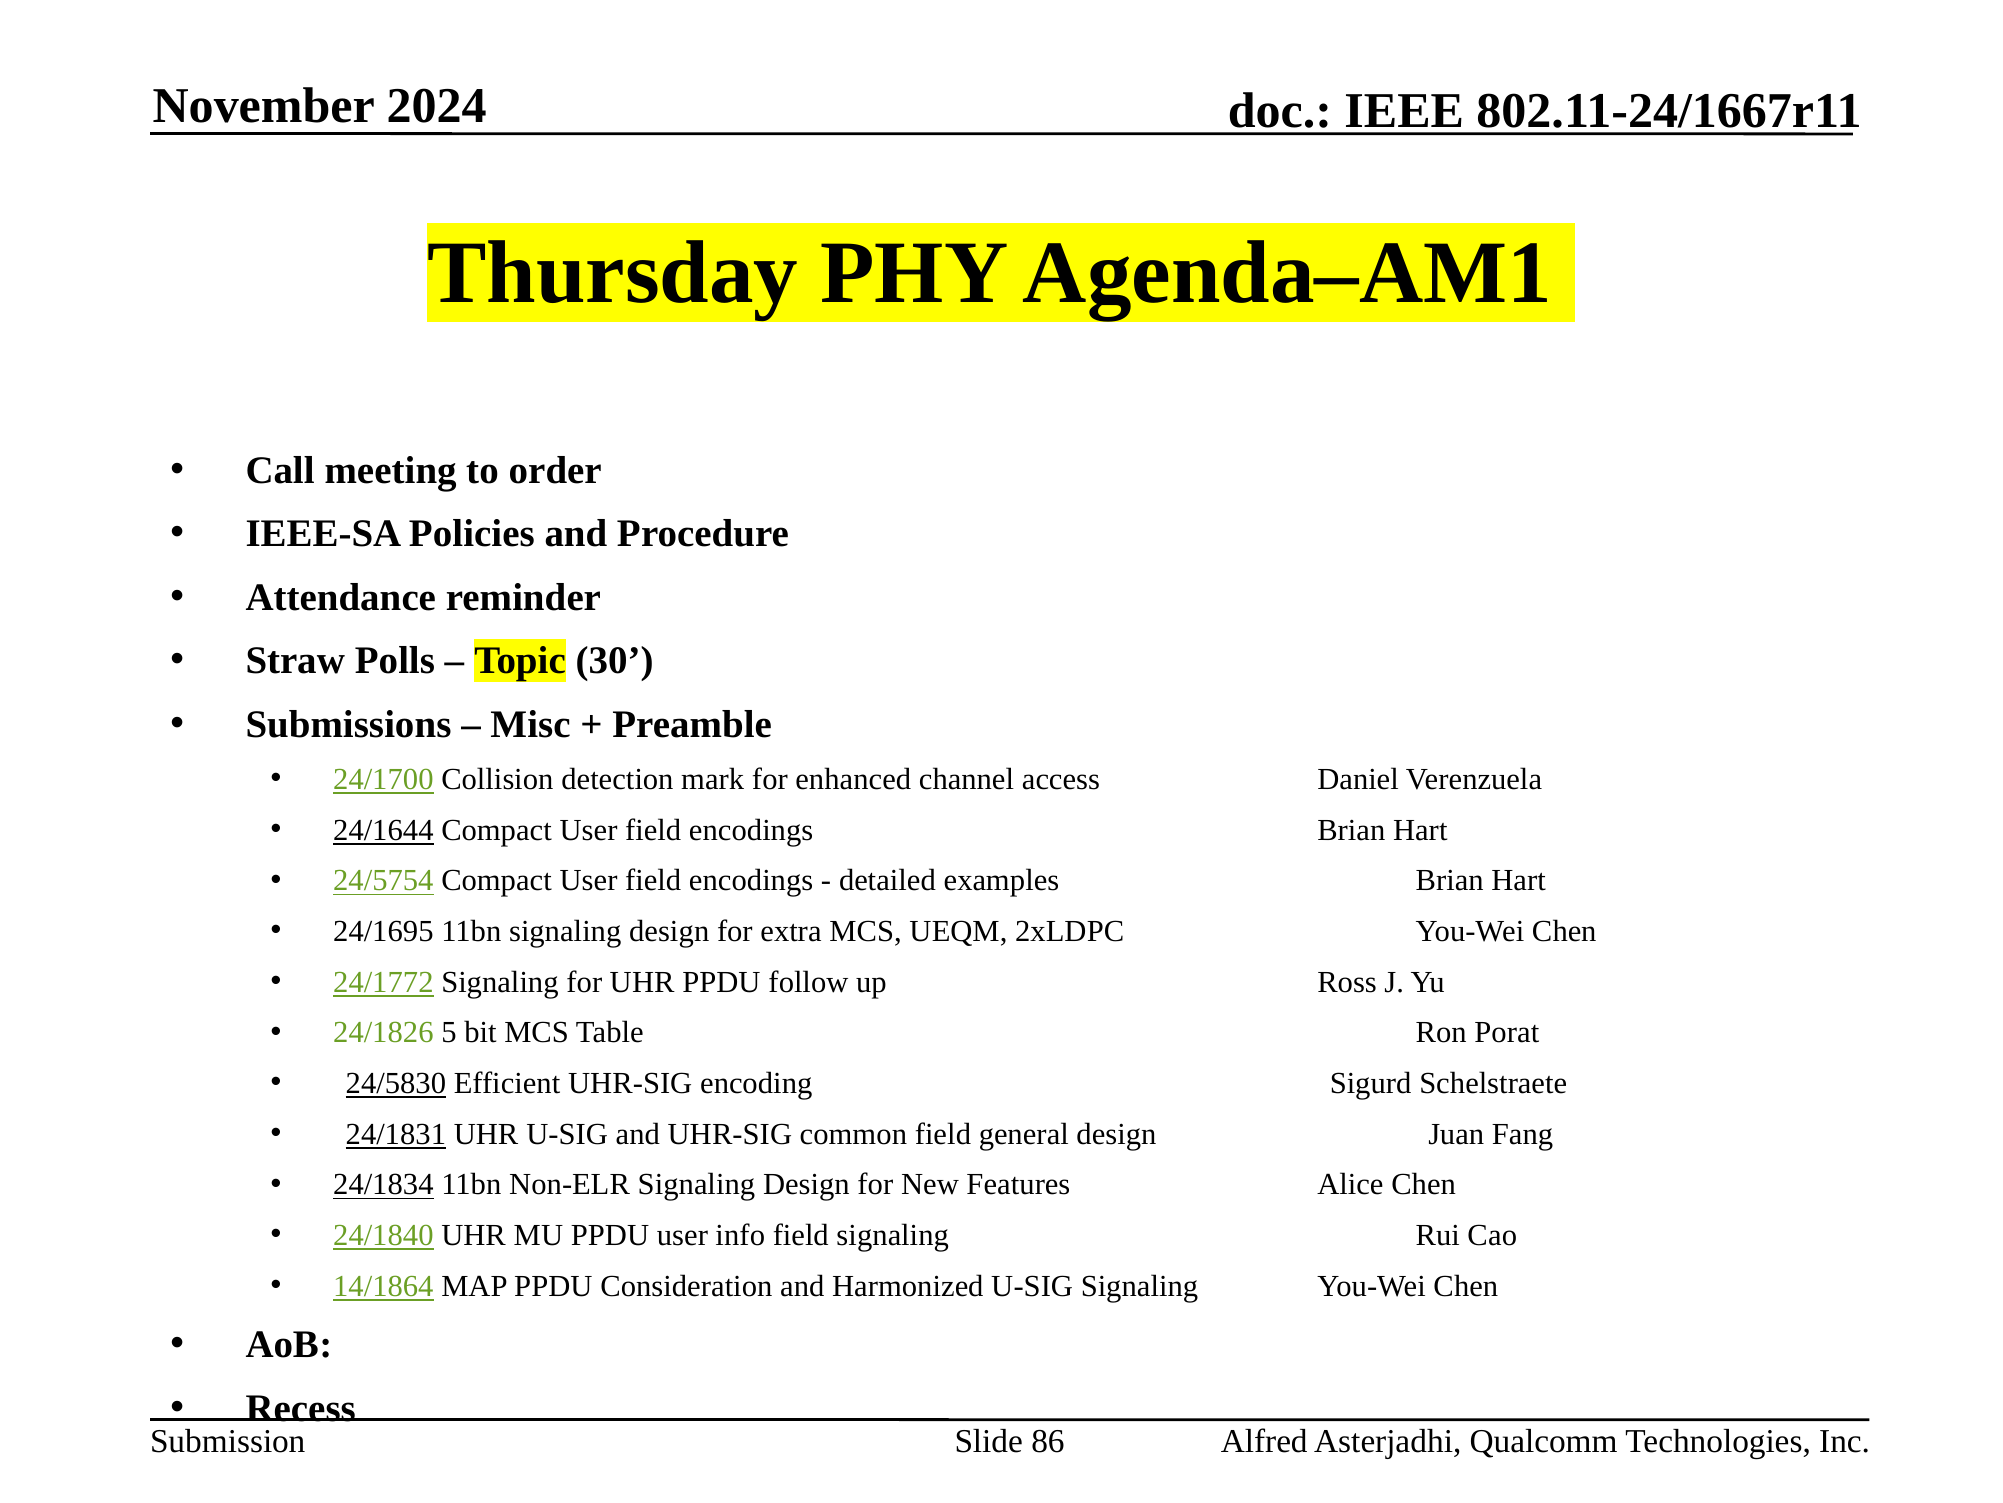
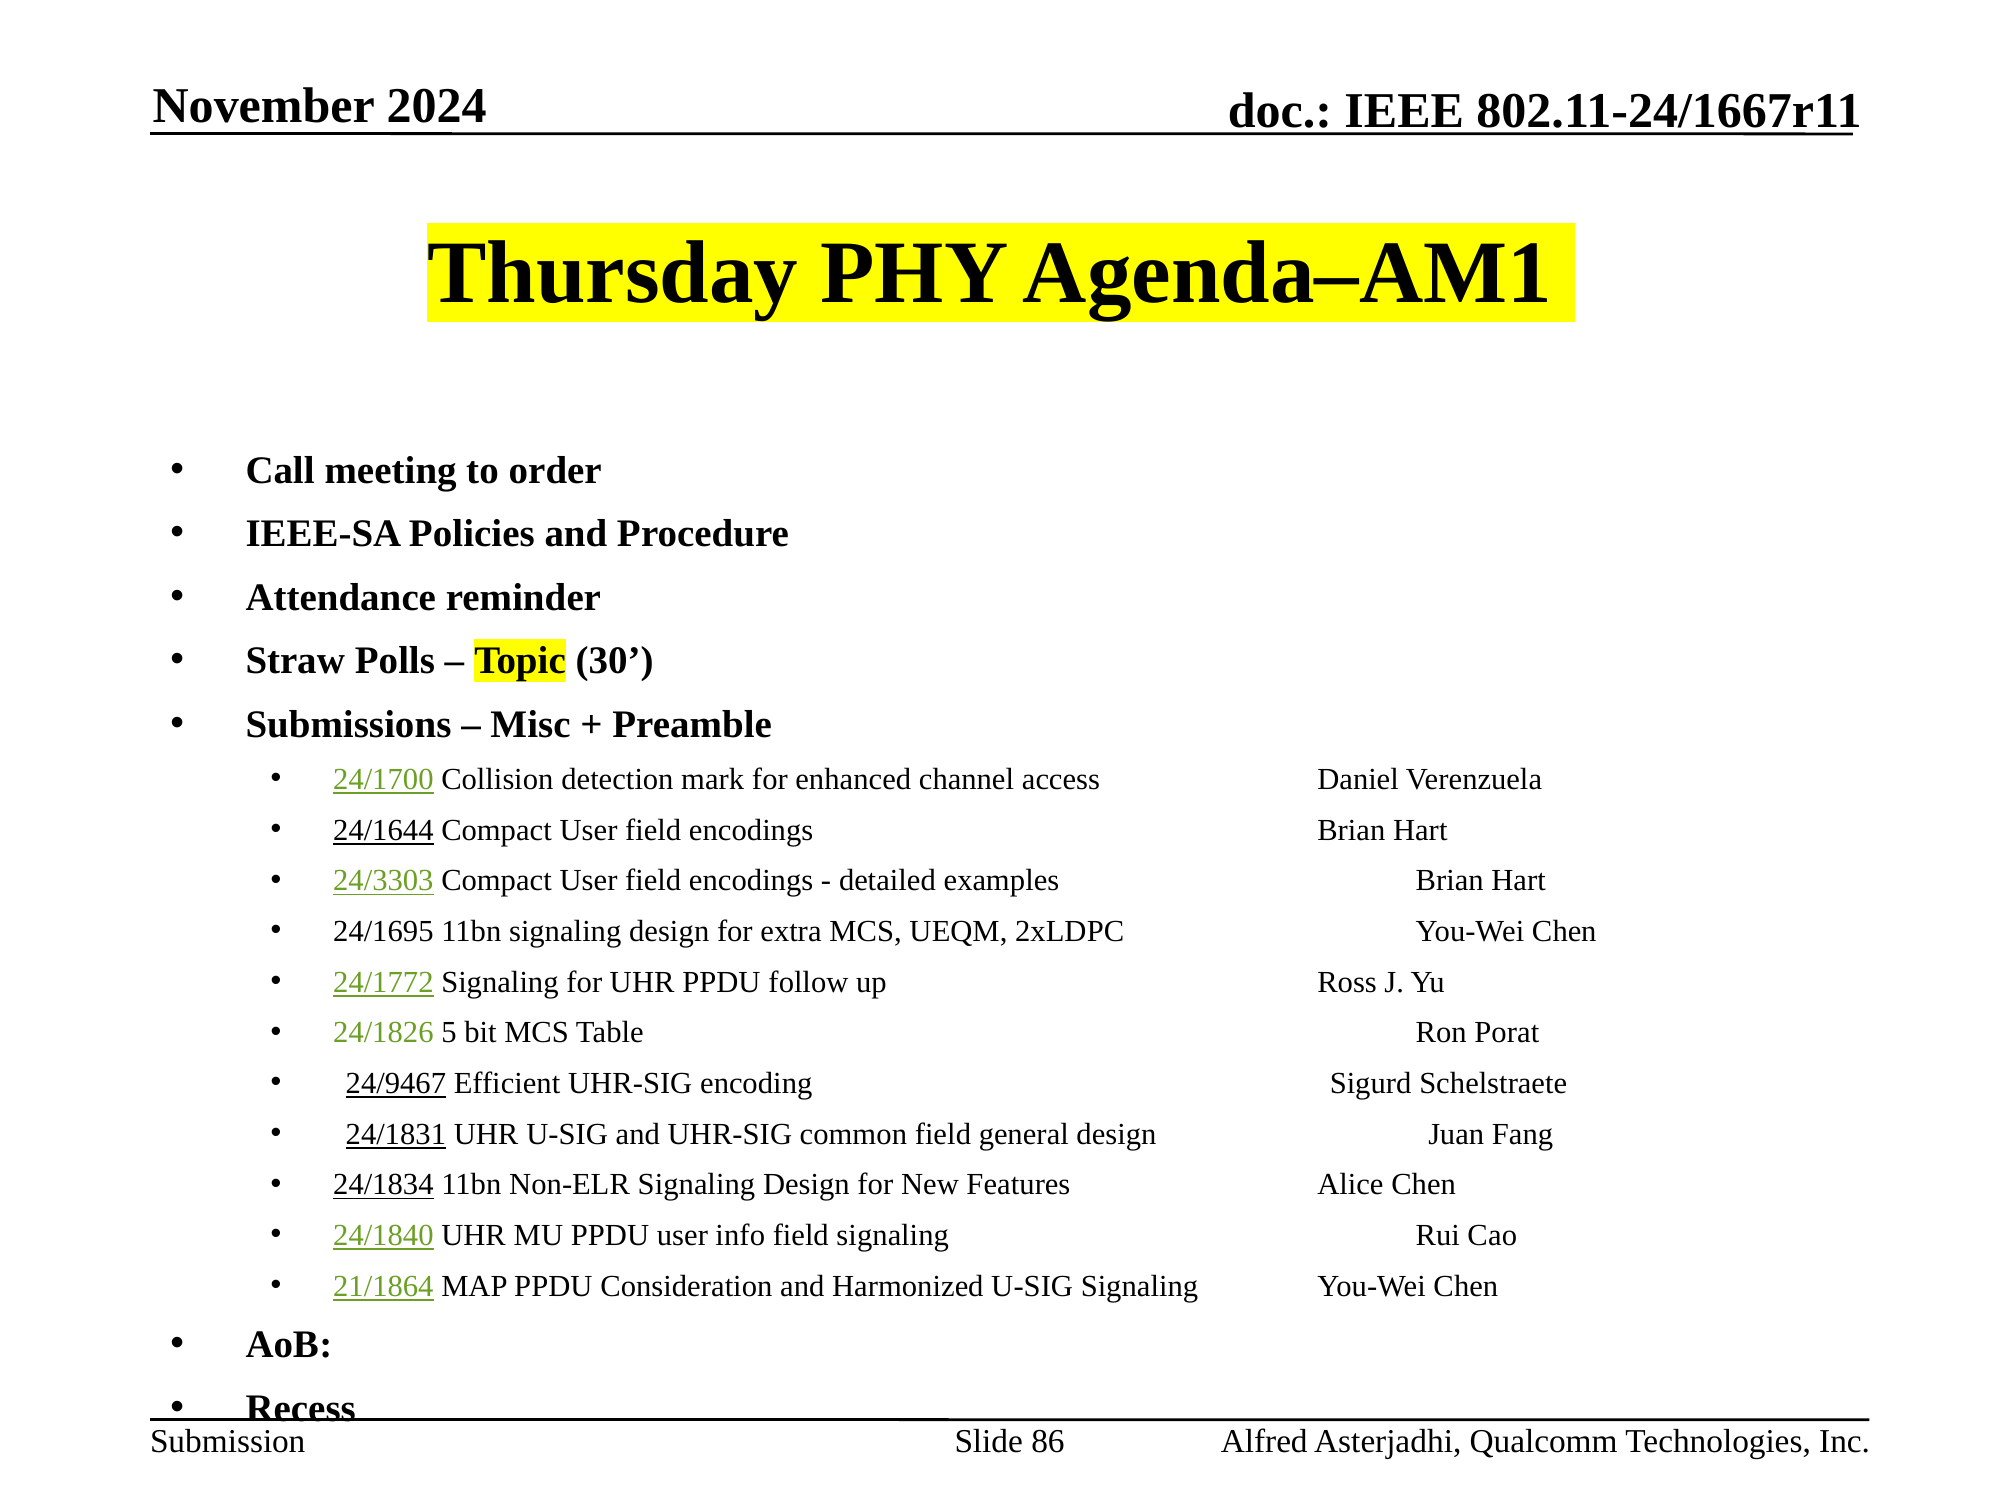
24/5754: 24/5754 -> 24/3303 (383, 880)
24/5830: 24/5830 -> 24/9467 (396, 1083)
14/1864: 14/1864 -> 21/1864 (383, 1285)
